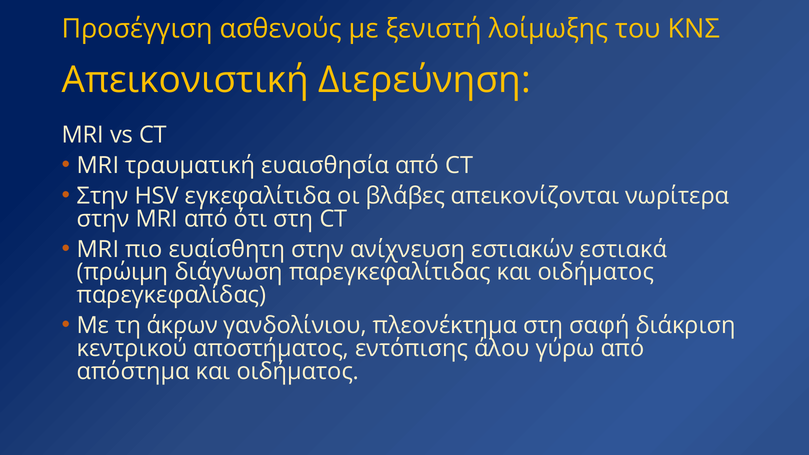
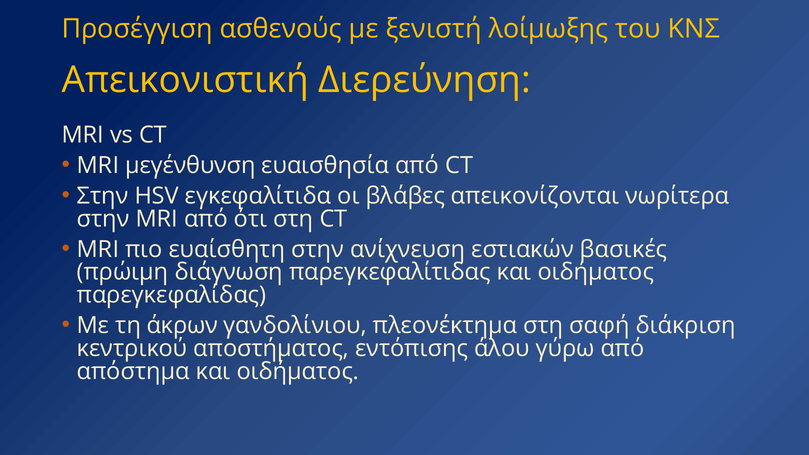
τραυματική: τραυματική -> μεγένθυνση (190, 165)
εστιακά: εστιακά -> βασικές (624, 249)
